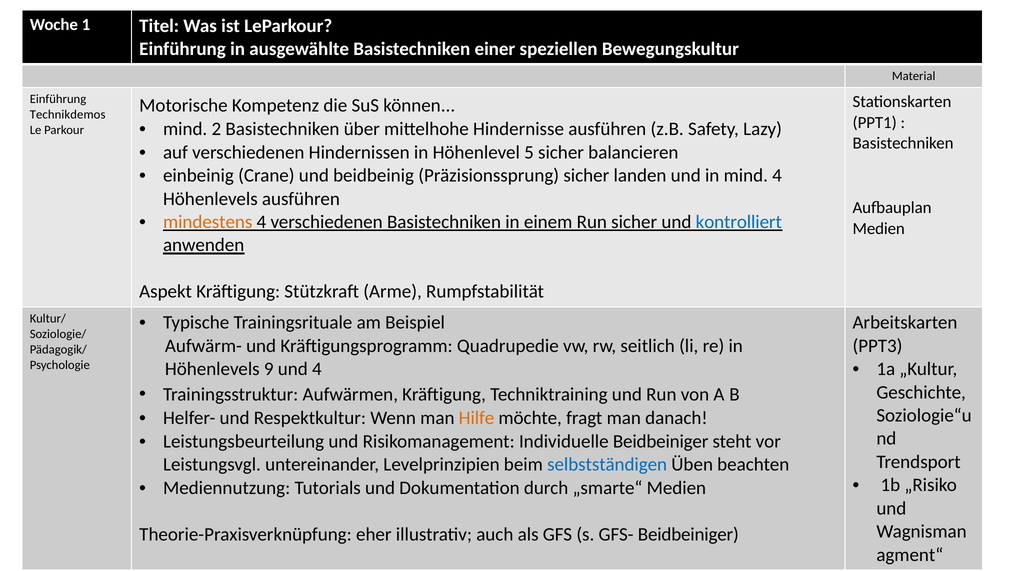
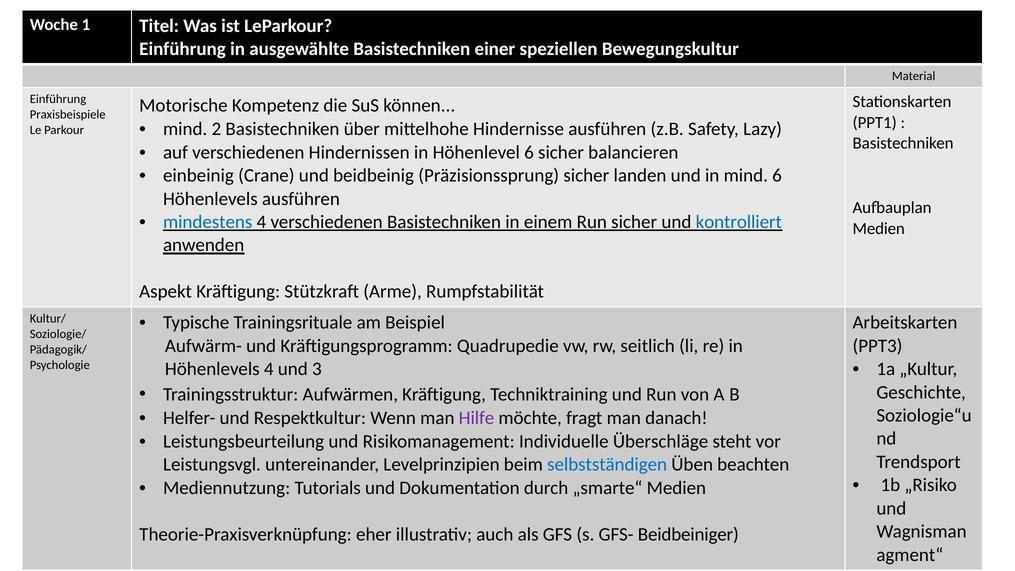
Technikdemos: Technikdemos -> Praxisbeispiele (68, 115)
Höhenlevel 5: 5 -> 6 (529, 152)
mind 4: 4 -> 6 (777, 175)
mindestens colour: orange -> blue (208, 222)
Höhenlevels 9: 9 -> 4 (269, 369)
und 4: 4 -> 3 (317, 369)
Hilfe colour: orange -> purple (476, 418)
Individuelle Beidbeiniger: Beidbeiniger -> Überschläge (661, 441)
